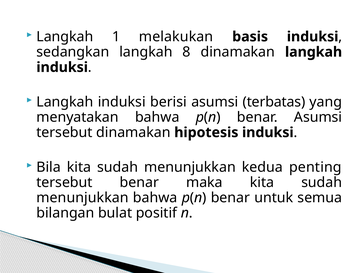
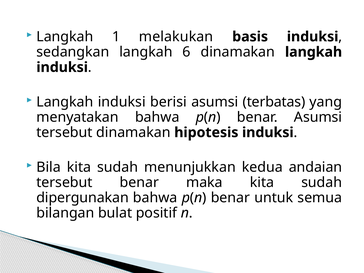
8: 8 -> 6 (187, 52)
penting: penting -> andaian (315, 167)
menunjukkan: menunjukkan -> dipergunakan (83, 198)
